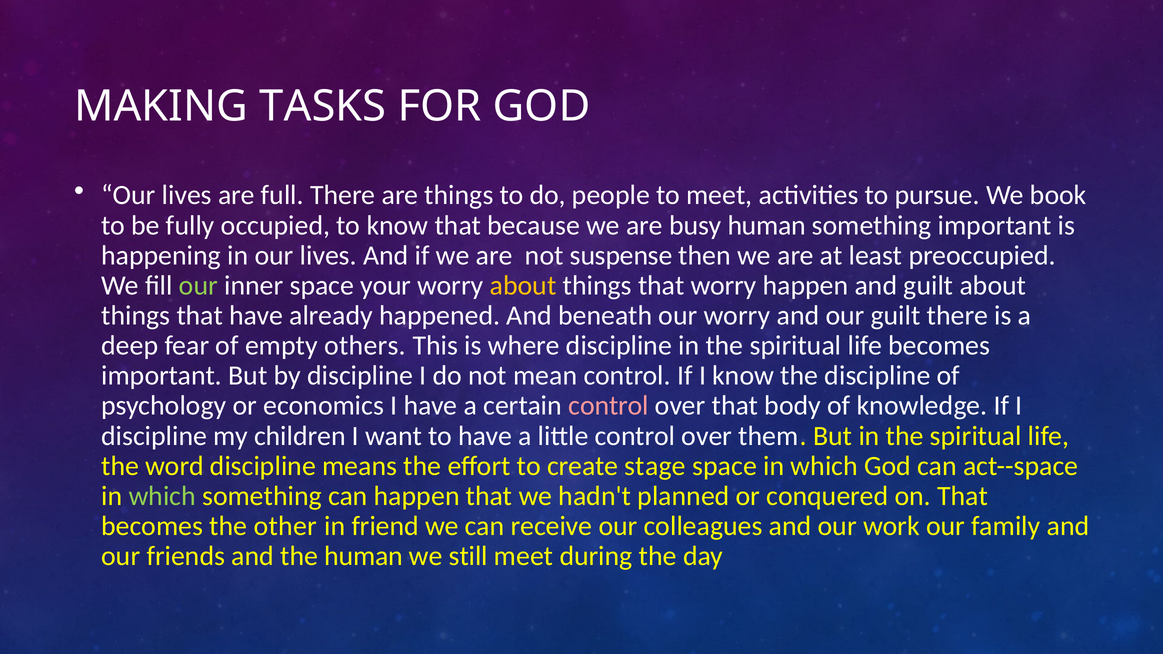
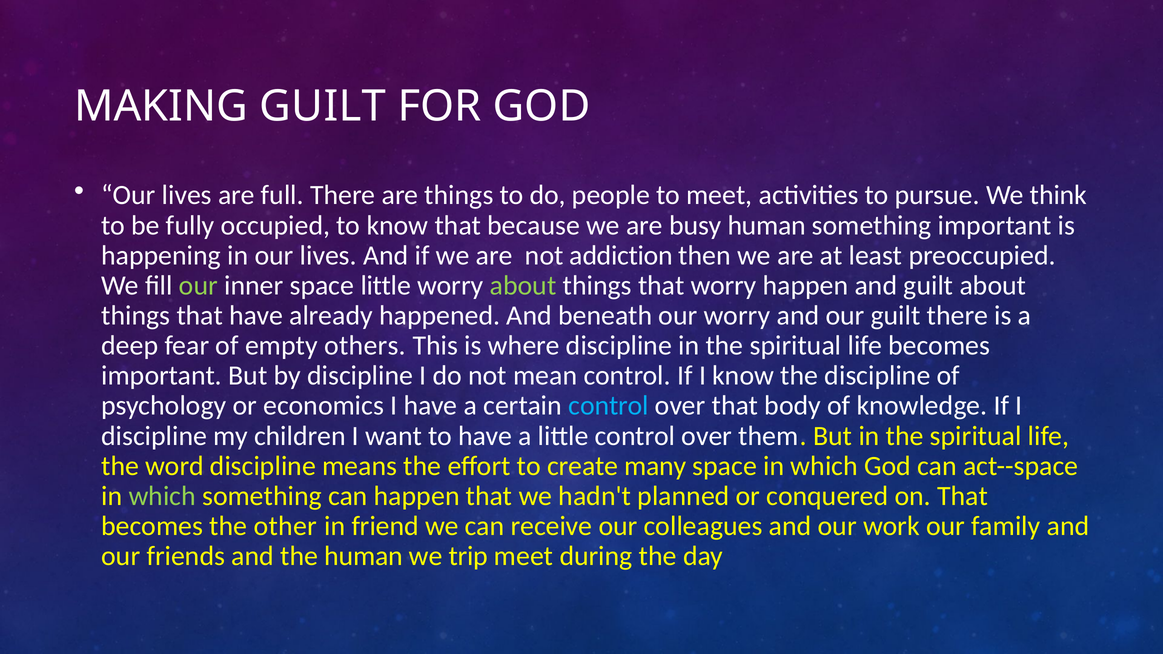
MAKING TASKS: TASKS -> GUILT (323, 106)
book: book -> think (1058, 195)
suspense: suspense -> addiction (621, 255)
space your: your -> little (386, 286)
about colour: yellow -> light green (523, 286)
control colour: pink -> light blue (609, 406)
stage: stage -> many (655, 466)
still: still -> trip (468, 556)
